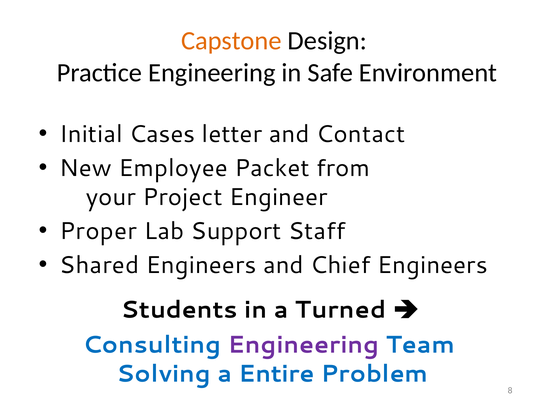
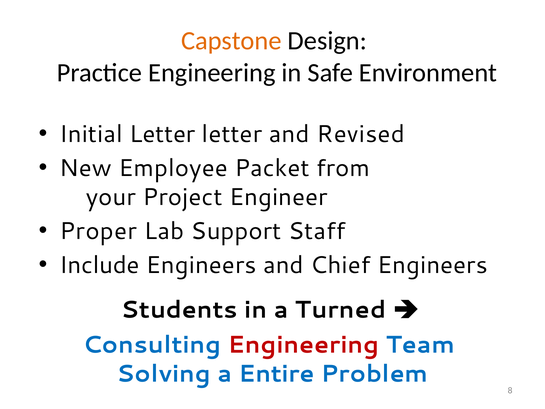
Initial Cases: Cases -> Letter (162, 134)
Contact: Contact -> Revised (361, 134)
Shared: Shared -> Include (99, 265)
Engineering colour: purple -> red (303, 345)
